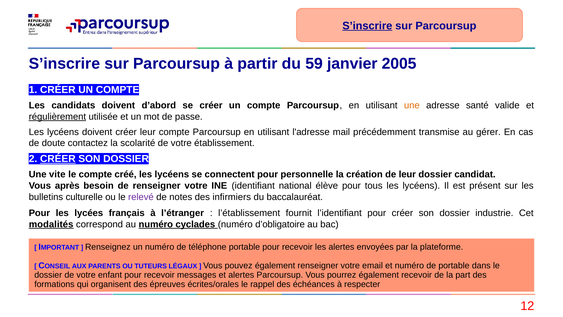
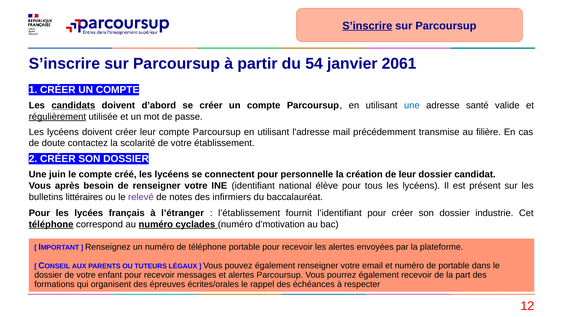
59: 59 -> 54 (314, 64)
2005: 2005 -> 2061 (399, 64)
candidats underline: none -> present (73, 105)
une colour: orange -> blue (412, 105)
gérer: gérer -> filière (489, 132)
CRÉER underline: present -> none (58, 159)
vite: vite -> juin (57, 174)
culturelle: culturelle -> littéraires (84, 197)
modalités: modalités -> téléphone (51, 224)
d’obligatoire: d’obligatoire -> d’motivation (280, 224)
